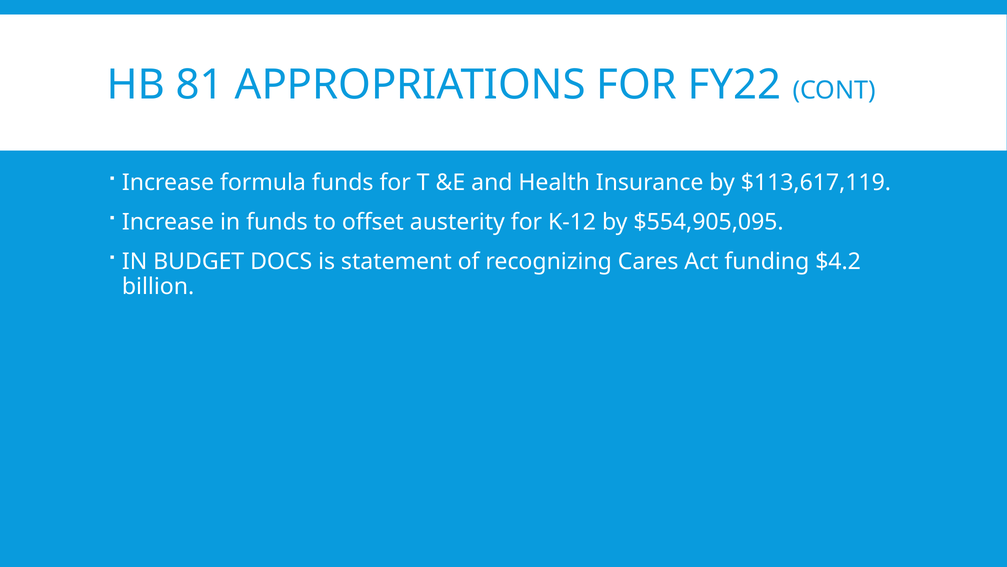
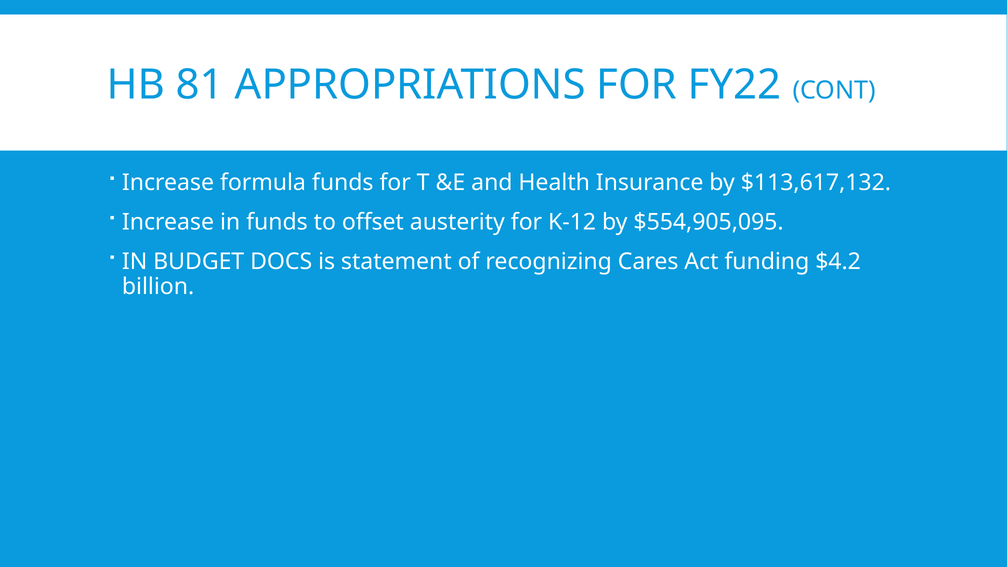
$113,617,119: $113,617,119 -> $113,617,132 (816, 182)
